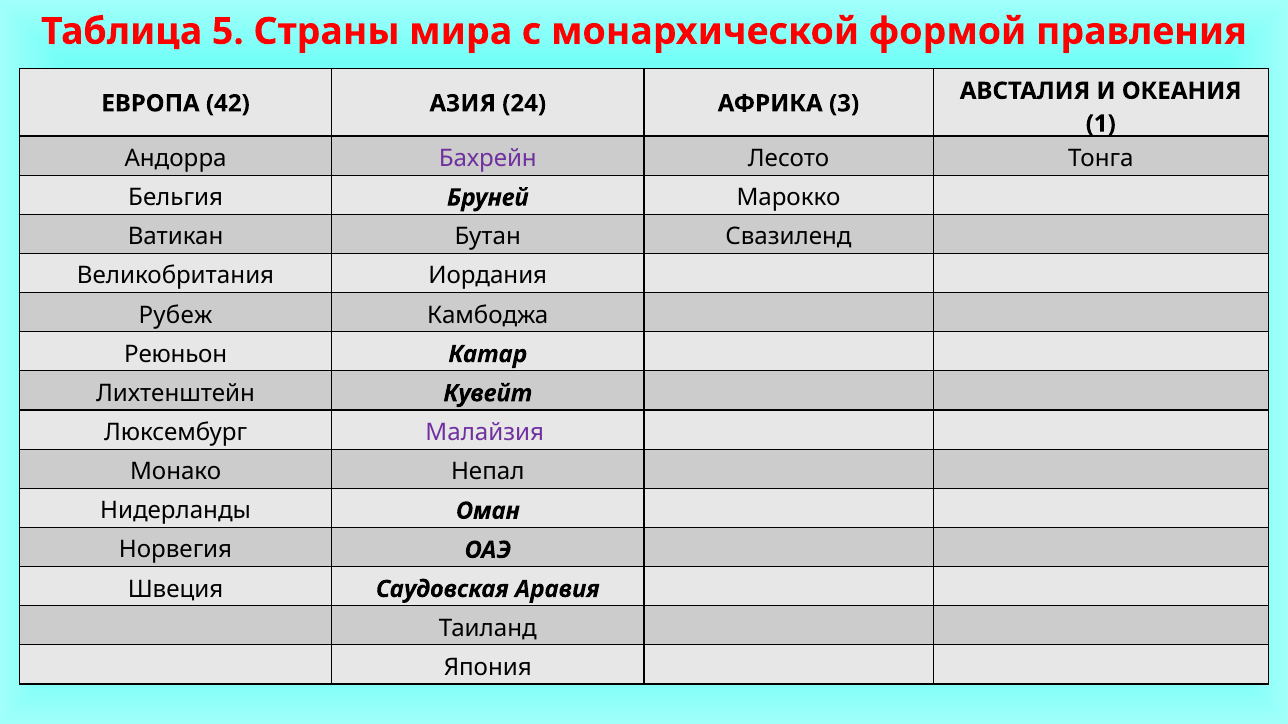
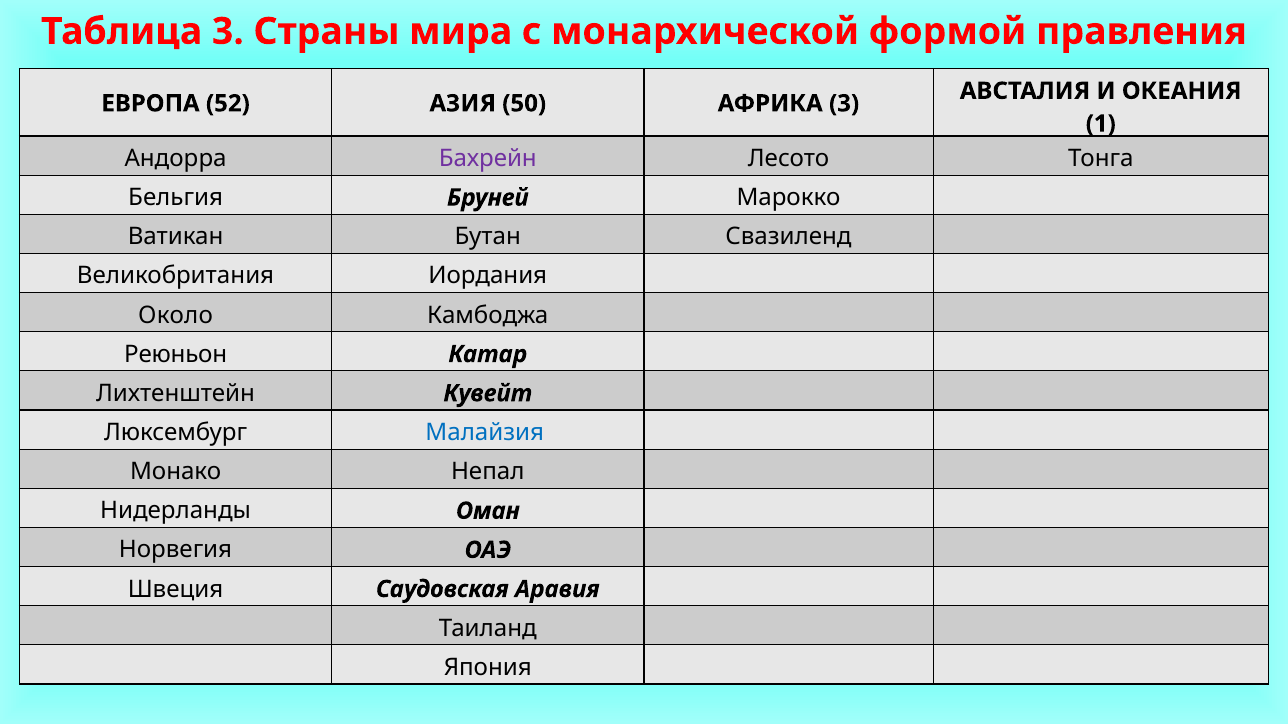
Таблица 5: 5 -> 3 (228, 31)
42: 42 -> 52 (228, 104)
24: 24 -> 50 (524, 104)
Рубеж: Рубеж -> Около (176, 315)
Малайзия colour: purple -> blue (485, 433)
